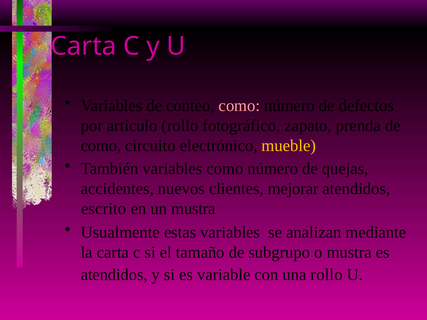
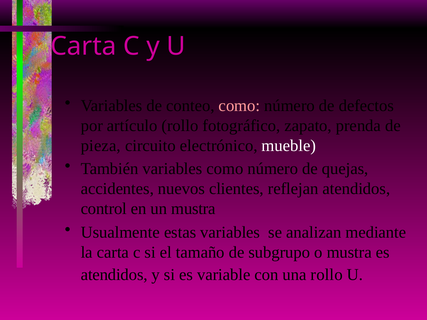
como: como -> pieza (101, 146)
mueble colour: yellow -> white (289, 146)
mejorar: mejorar -> reflejan (293, 189)
escrito: escrito -> control (104, 209)
